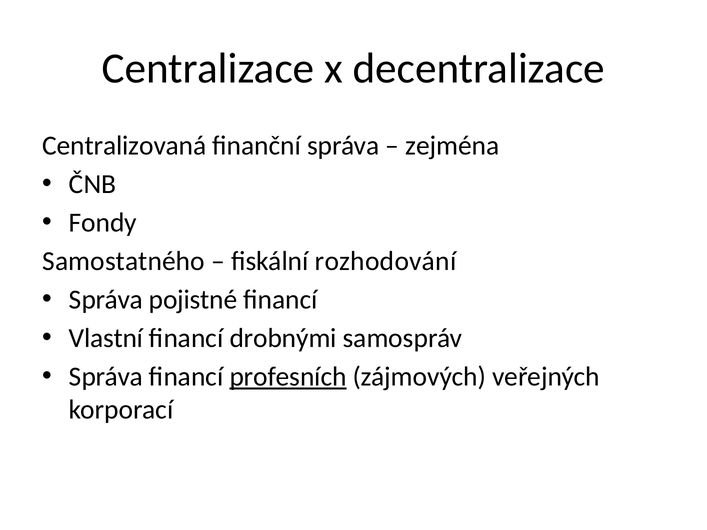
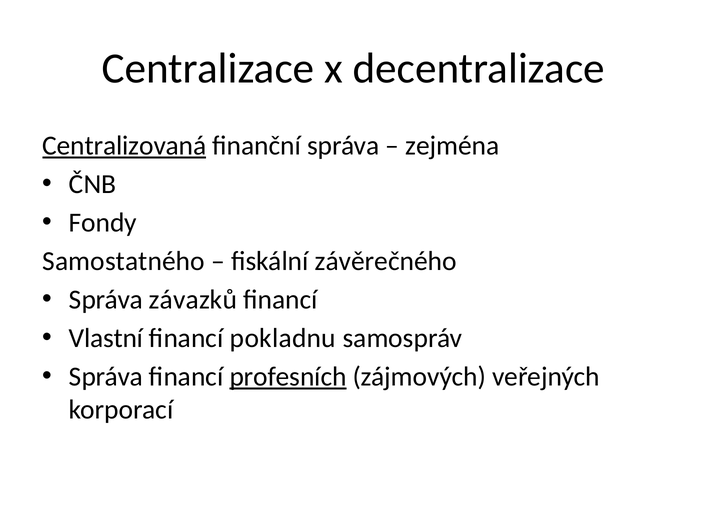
Centralizovaná underline: none -> present (124, 146)
rozhodování: rozhodování -> závěrečného (386, 261)
pojistné: pojistné -> závazků (193, 300)
drobnými: drobnými -> pokladnu (283, 338)
